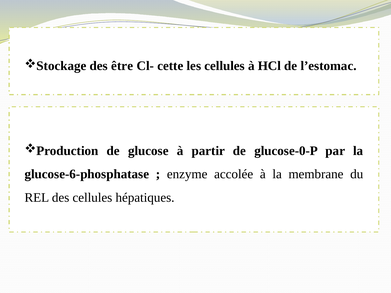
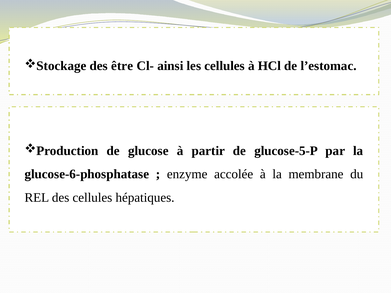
cette: cette -> ainsi (170, 66)
glucose-0-P: glucose-0-P -> glucose-5-P (286, 151)
